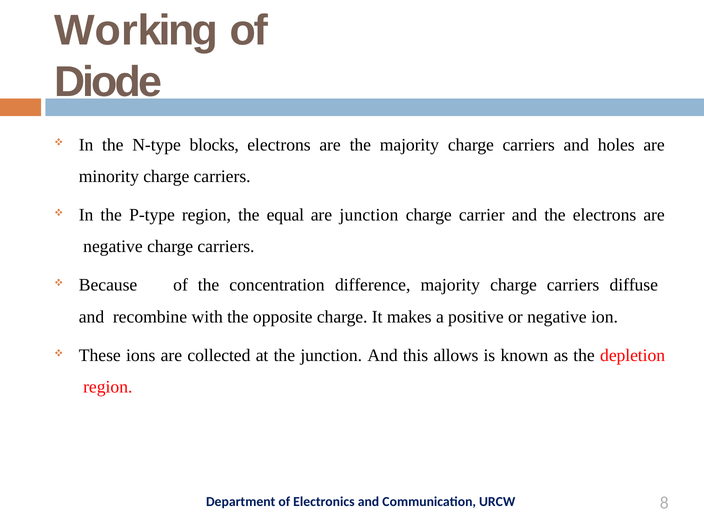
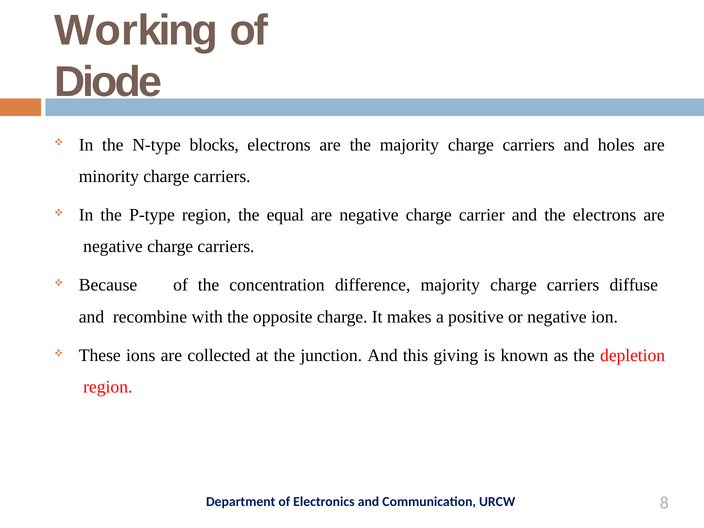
junction: junction -> negative (369, 215)
allows: allows -> giving (456, 355)
